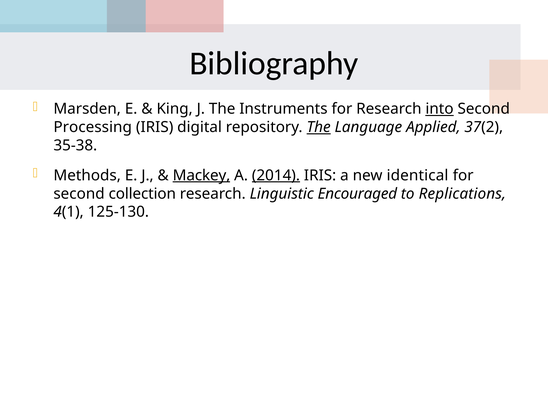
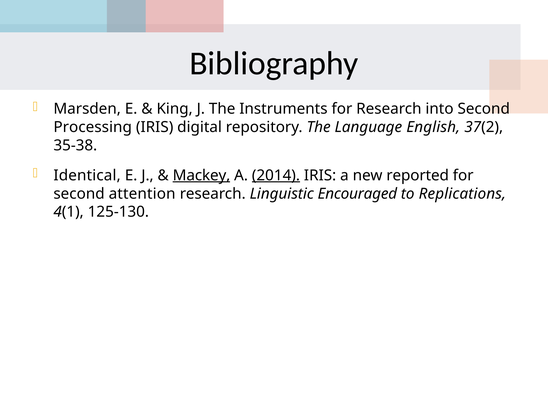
into underline: present -> none (440, 109)
The underline: present -> none (319, 127)
Applied: Applied -> English (433, 127)
Methods: Methods -> Identical (87, 175)
identical: identical -> reported (418, 175)
collection: collection -> attention (142, 194)
